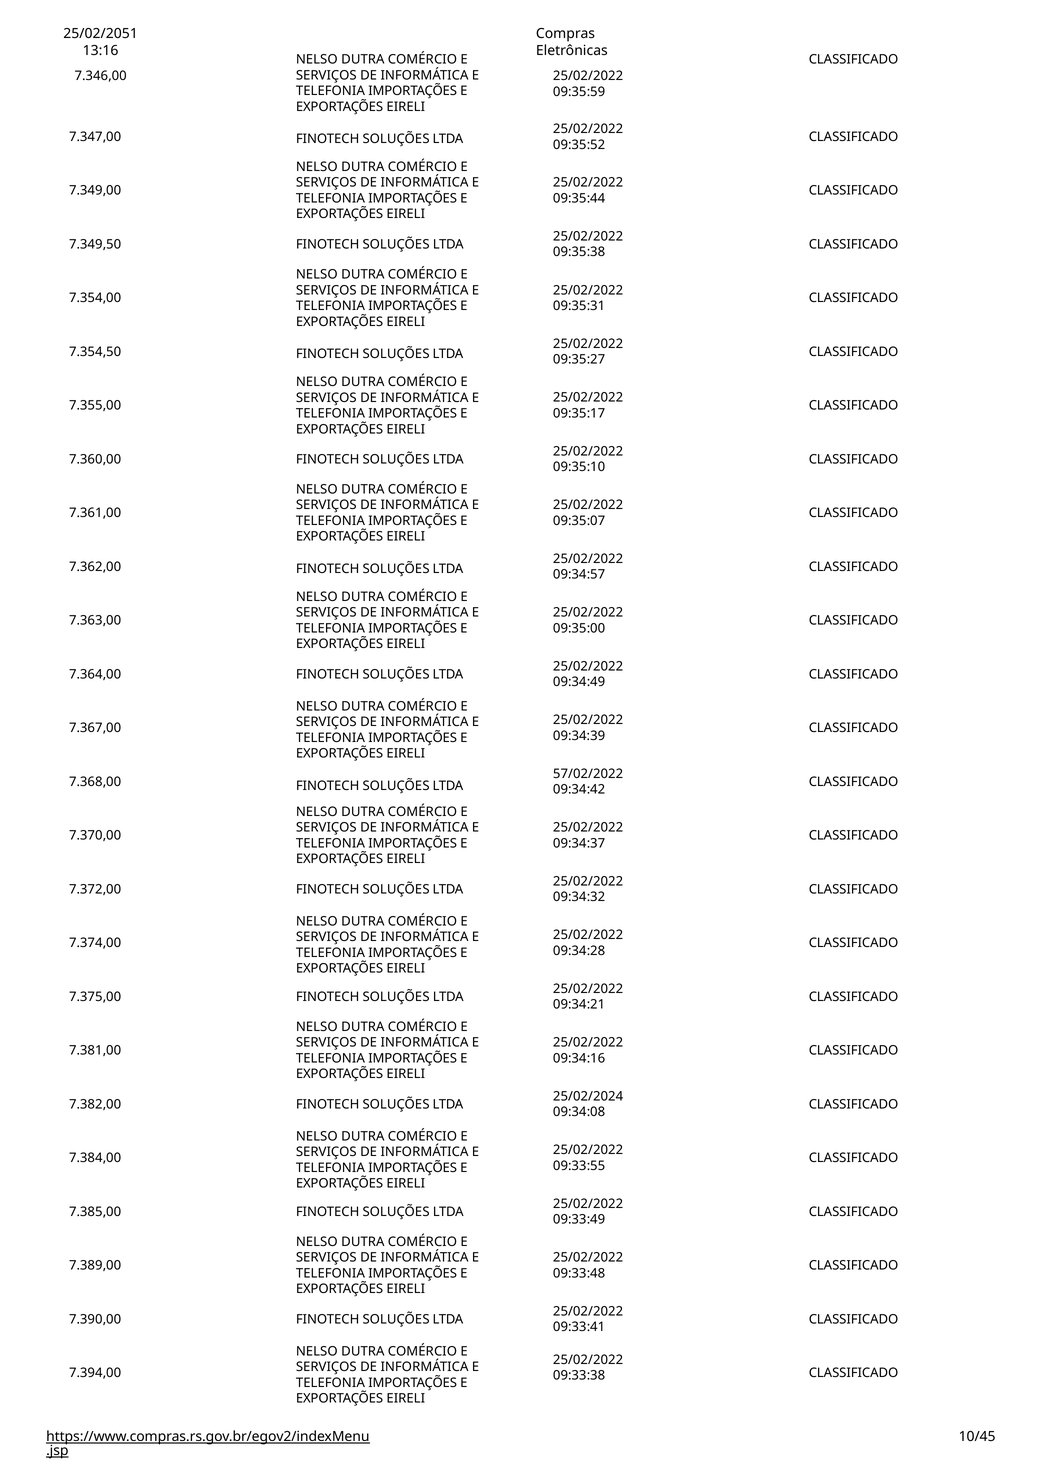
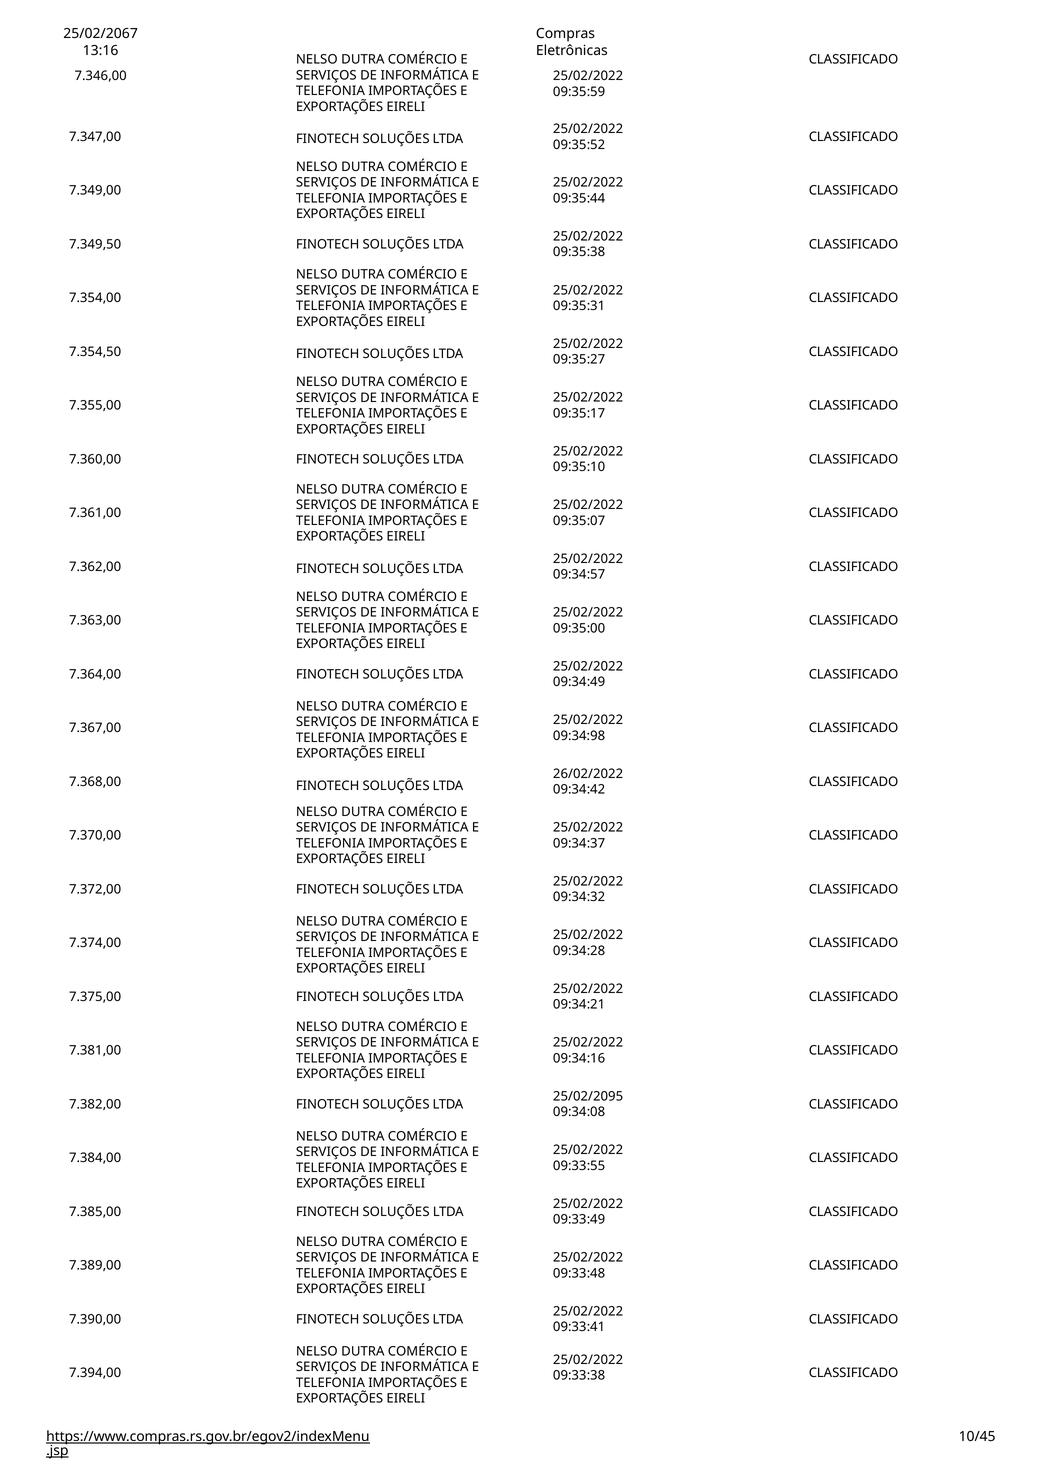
25/02/2051: 25/02/2051 -> 25/02/2067 (101, 34)
09:34:39: 09:34:39 -> 09:34:98 (579, 736)
57/02/2022: 57/02/2022 -> 26/02/2022 (588, 774)
25/02/2024: 25/02/2024 -> 25/02/2095 (588, 1097)
